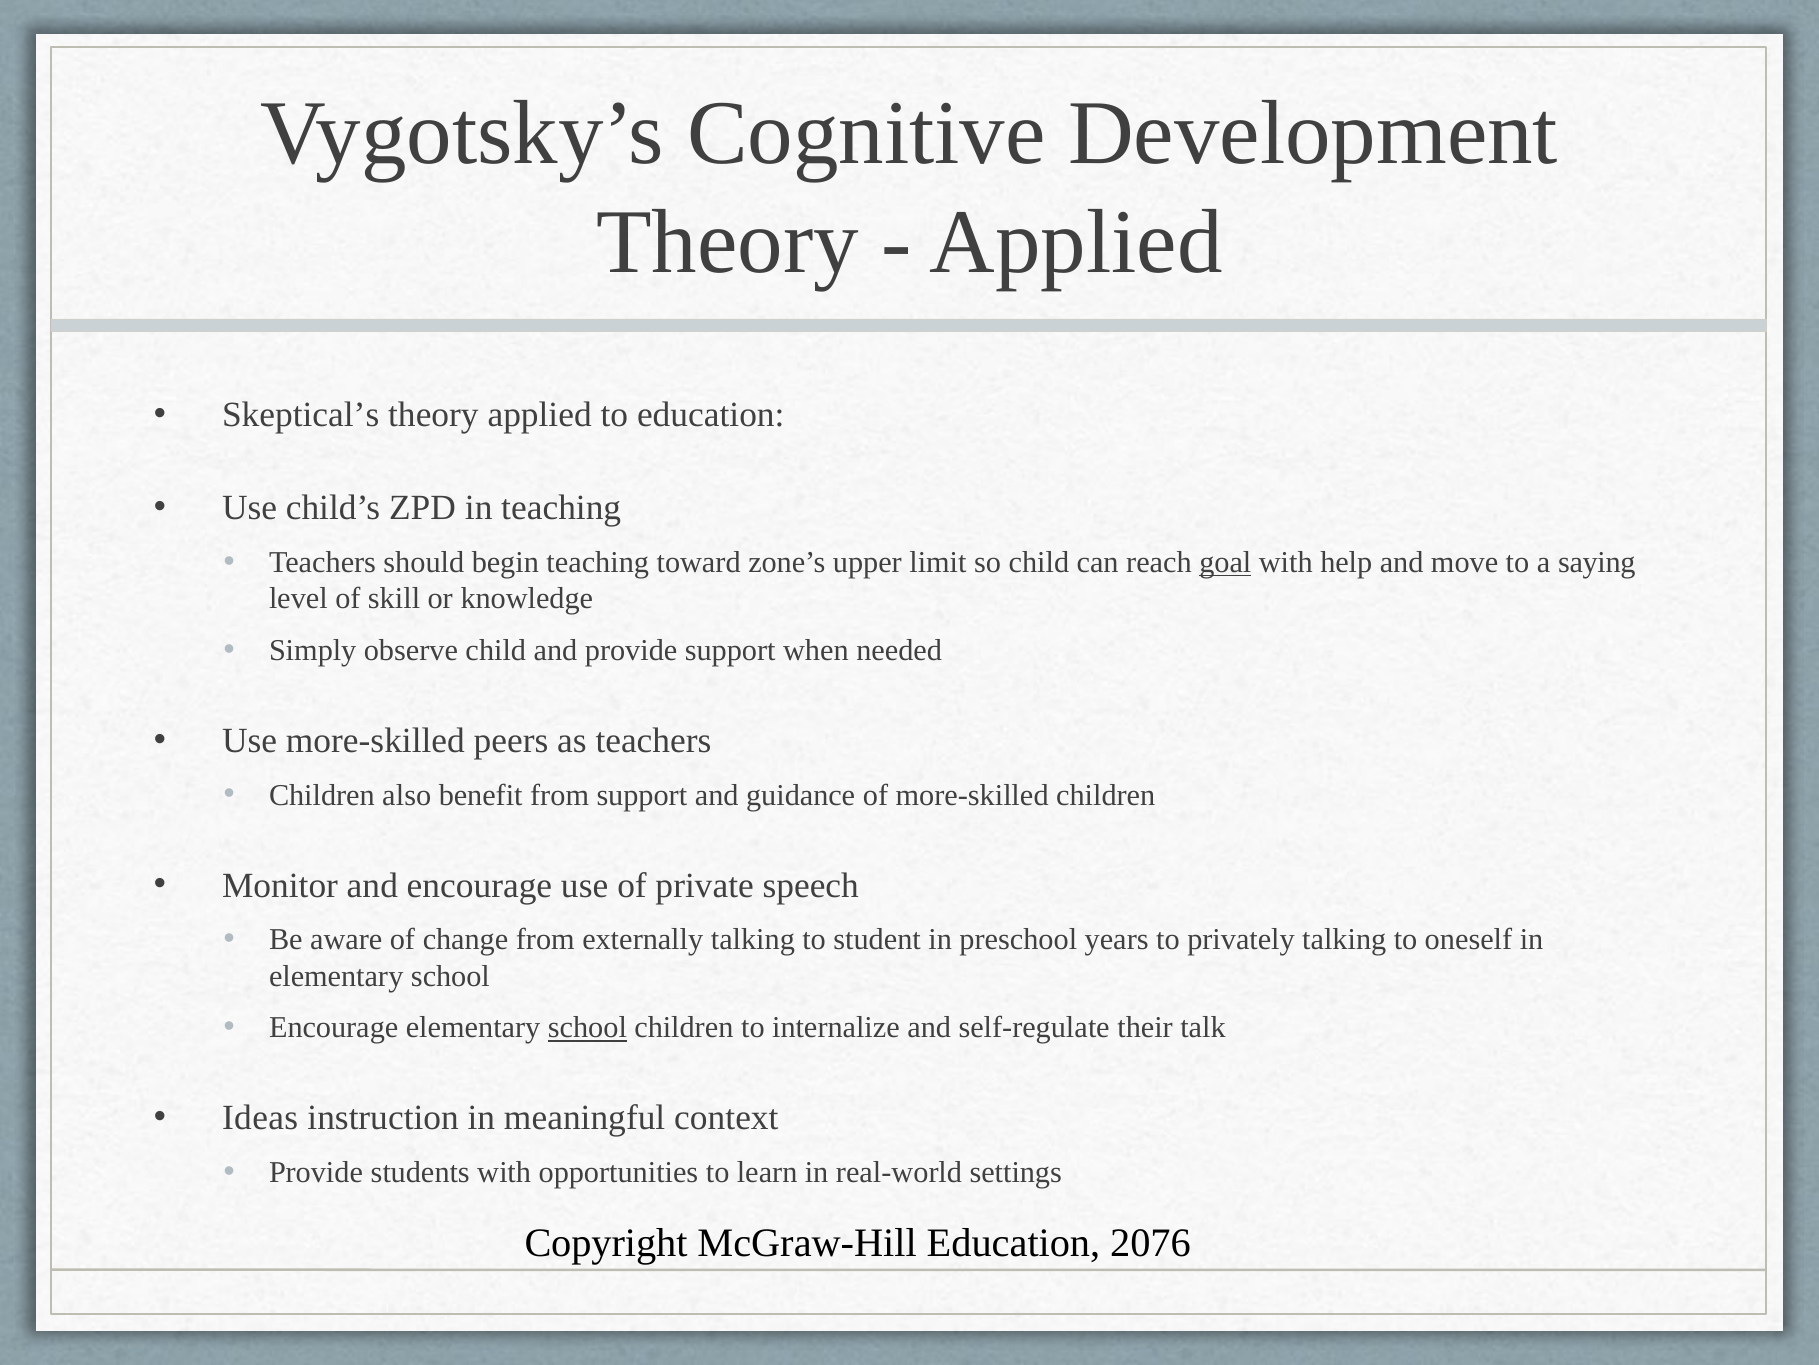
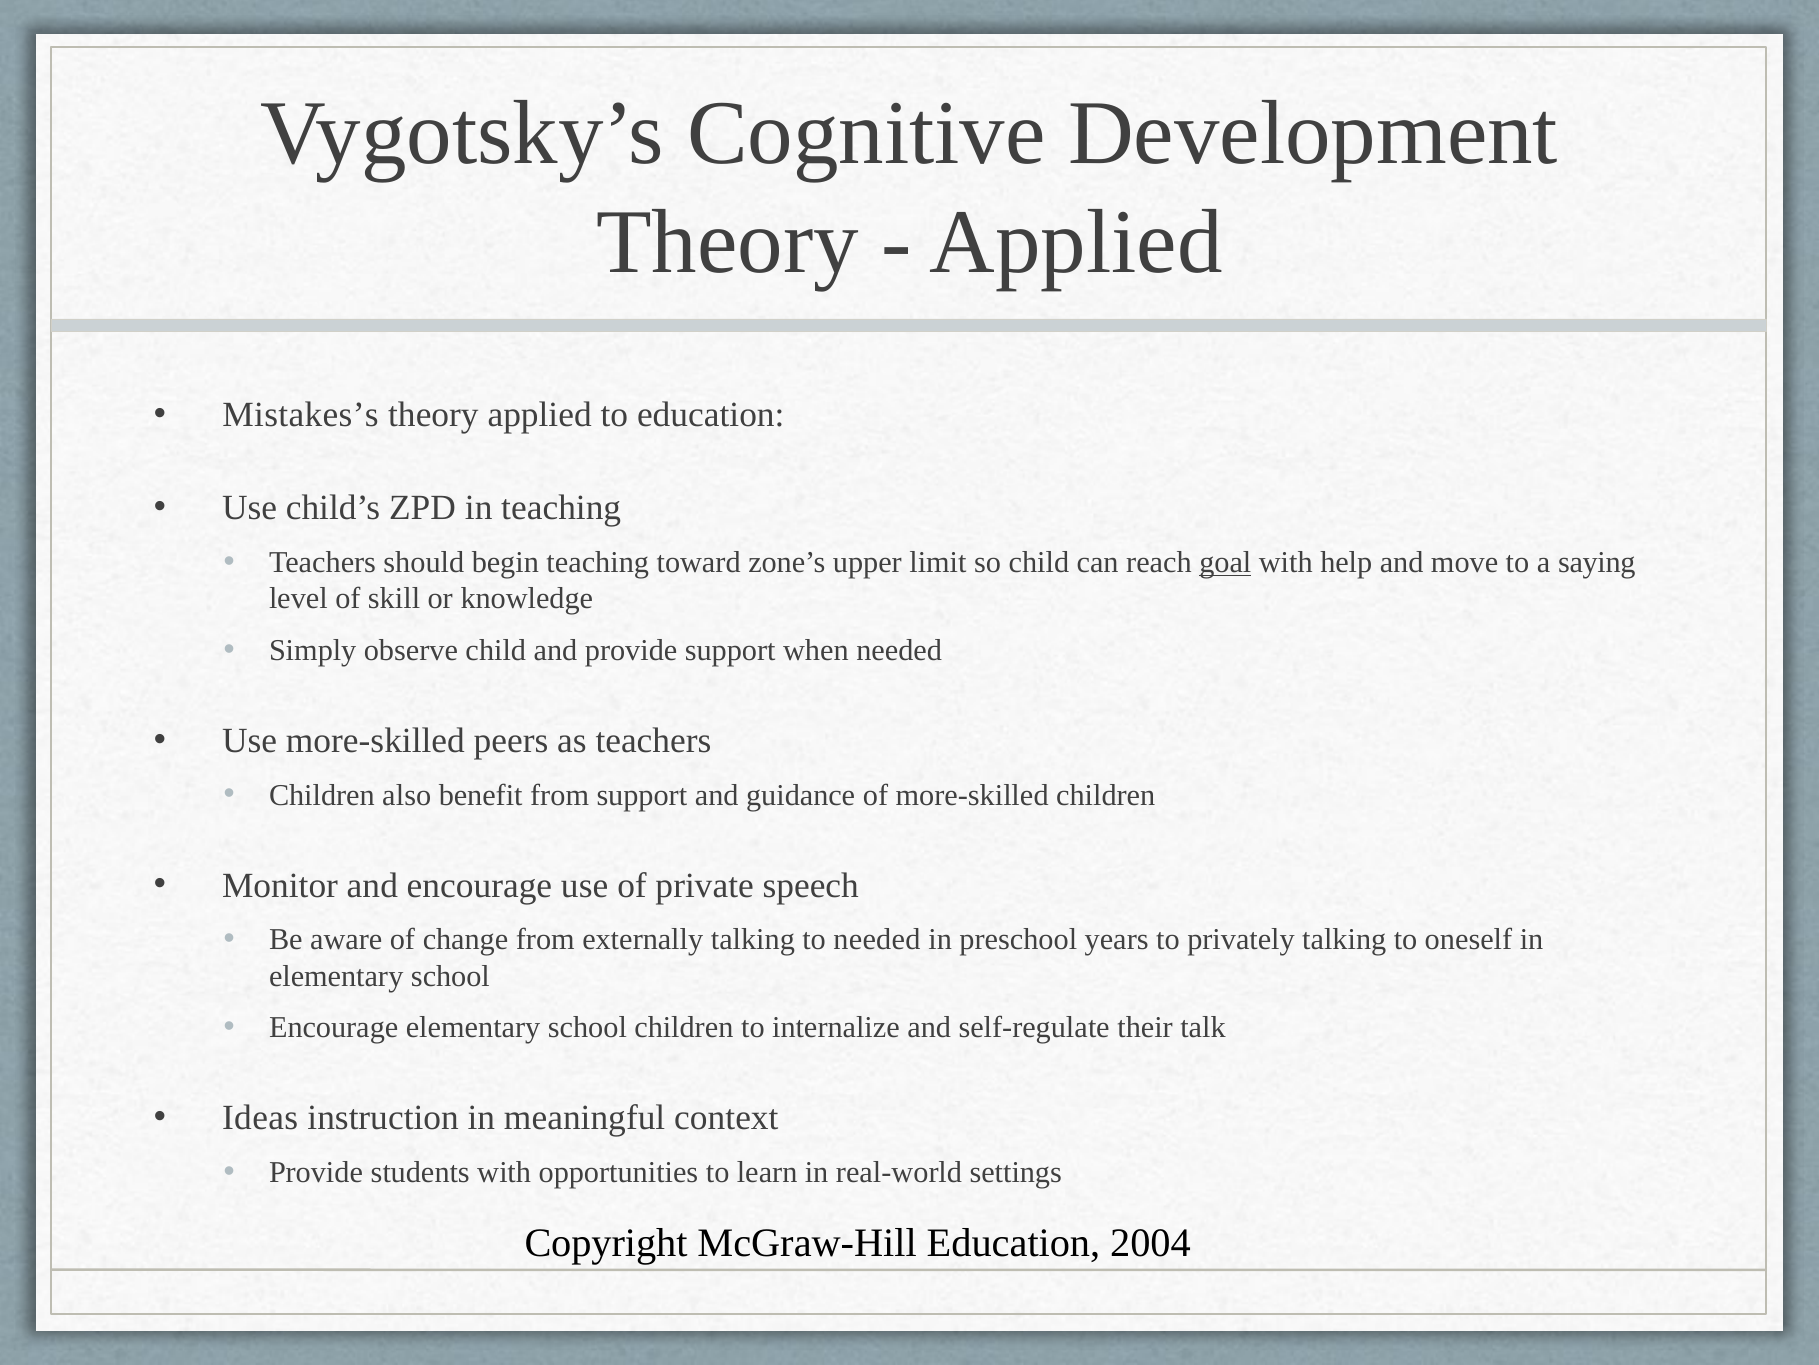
Skeptical’s: Skeptical’s -> Mistakes’s (300, 415)
to student: student -> needed (877, 939)
school underline: present -> none (587, 1027)
2076: 2076 -> 2004 (1150, 1243)
